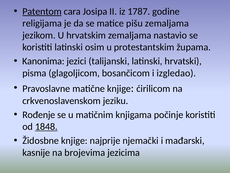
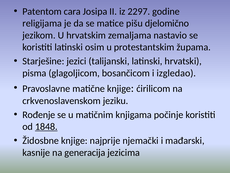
Patentom underline: present -> none (42, 11)
1787: 1787 -> 2297 (139, 11)
pišu zemaljama: zemaljama -> djelomično (167, 23)
Kanonima: Kanonima -> Starješine (43, 61)
brojevima: brojevima -> generacija (85, 152)
